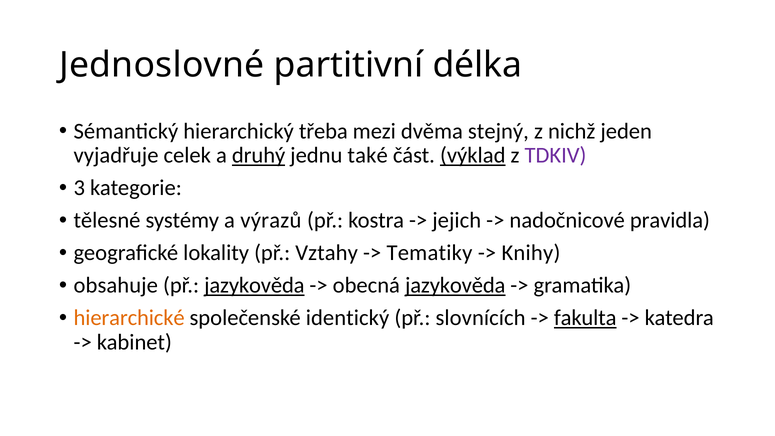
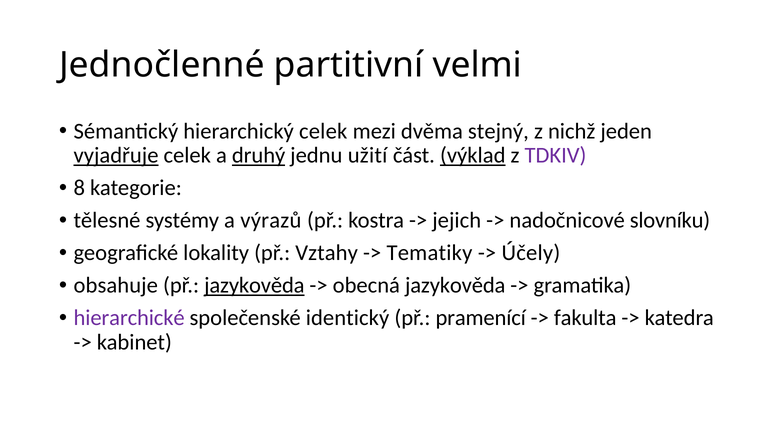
Jednoslovné: Jednoslovné -> Jednočlenné (162, 65)
délka: délka -> velmi (477, 65)
hierarchický třeba: třeba -> celek (323, 131)
vyjadřuje underline: none -> present (116, 155)
také: také -> užití (368, 155)
3: 3 -> 8 (79, 188)
pravidla: pravidla -> slovníku (670, 220)
Knihy: Knihy -> Účely (531, 253)
jazykověda underline: present -> none (455, 285)
hierarchické colour: orange -> purple (129, 318)
slovnících: slovnících -> pramenící (481, 318)
fakulta underline: present -> none (585, 318)
